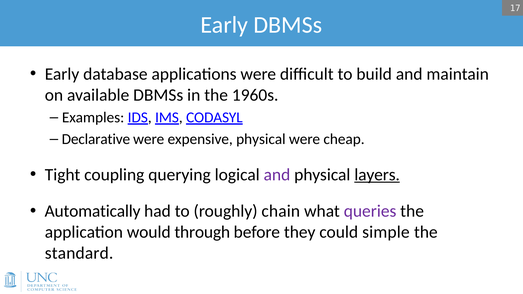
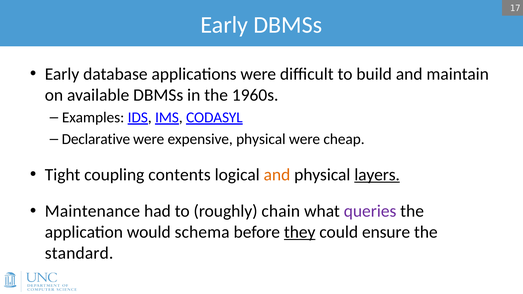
querying: querying -> contents (179, 175)
and colour: purple -> orange (277, 175)
Automatically: Automatically -> Maintenance (92, 211)
through: through -> schema (202, 232)
they underline: none -> present (300, 232)
simple: simple -> ensure (386, 232)
